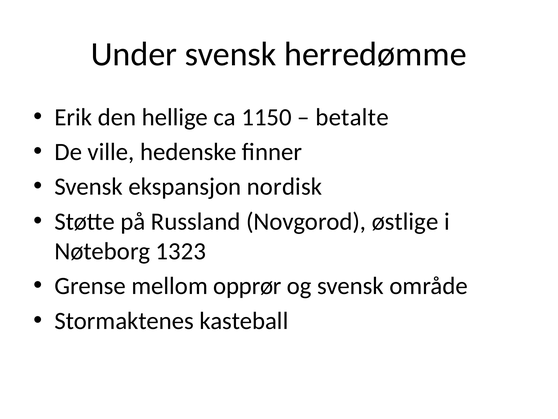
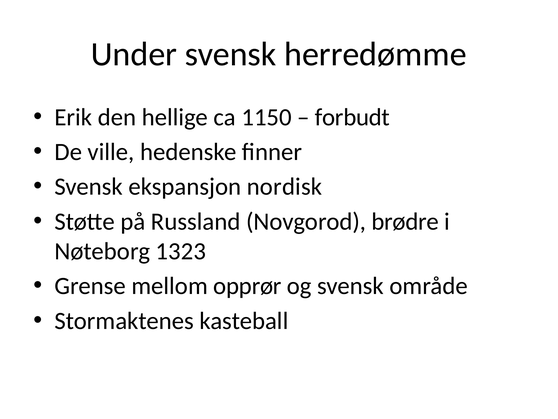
betalte: betalte -> forbudt (352, 117)
østlige: østlige -> brødre (405, 221)
